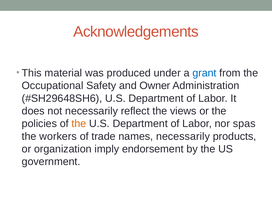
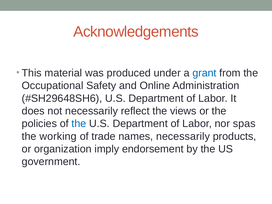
Owner: Owner -> Online (155, 86)
the colour: orange -> blue (79, 124)
workers: workers -> working (58, 136)
